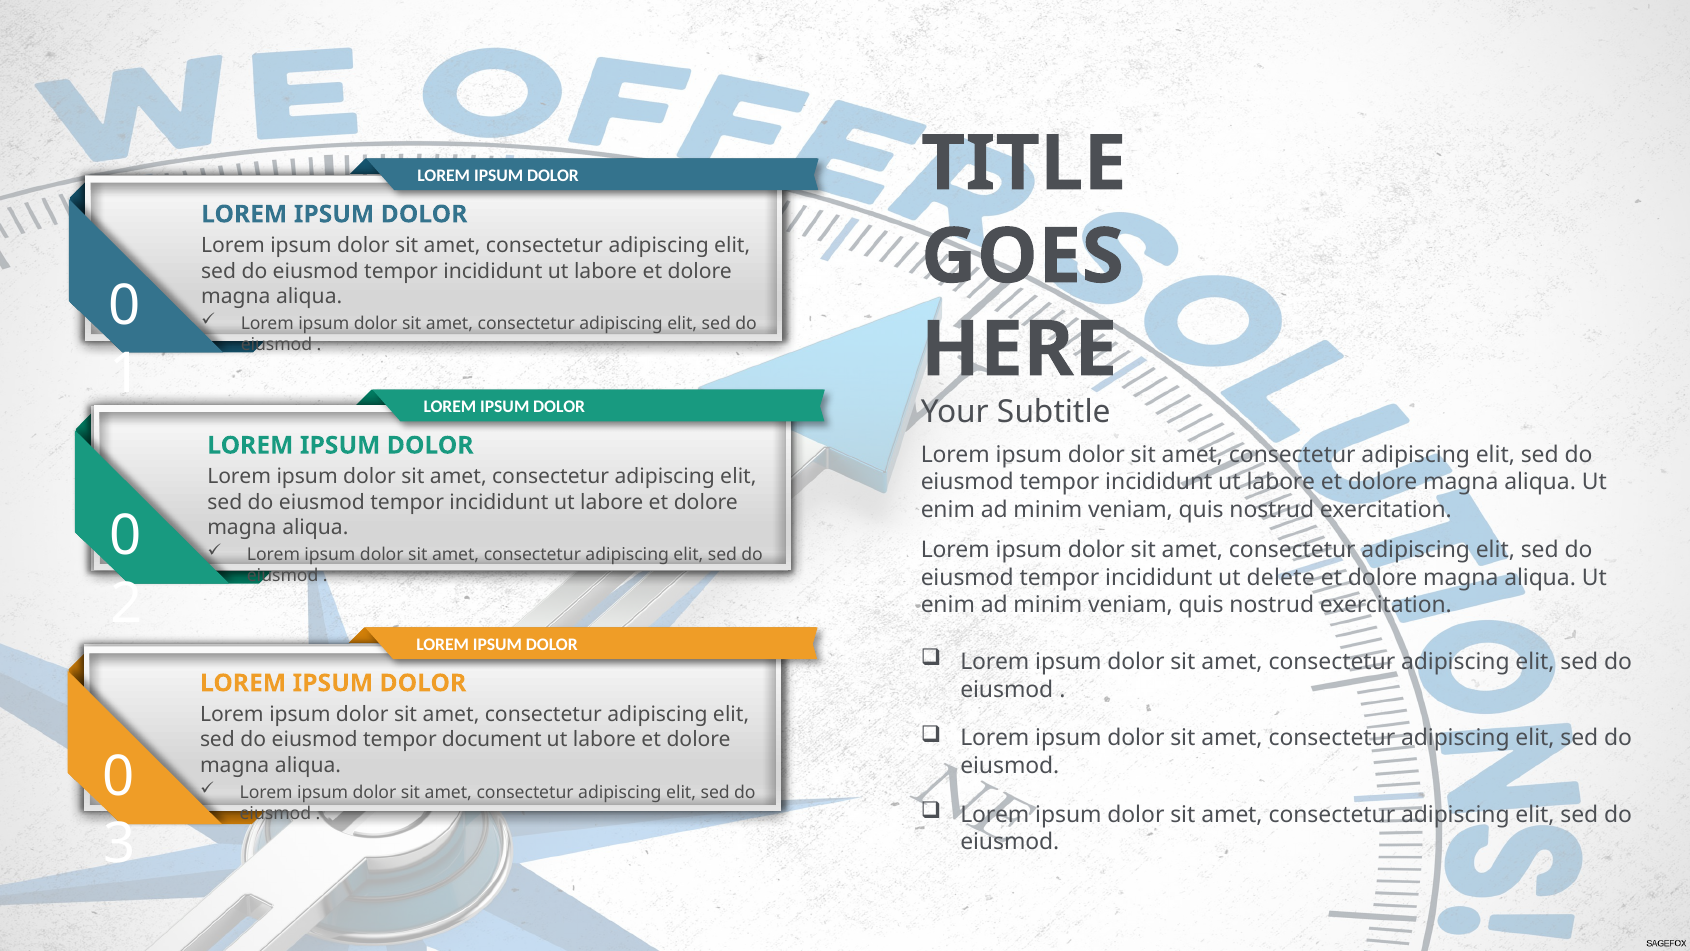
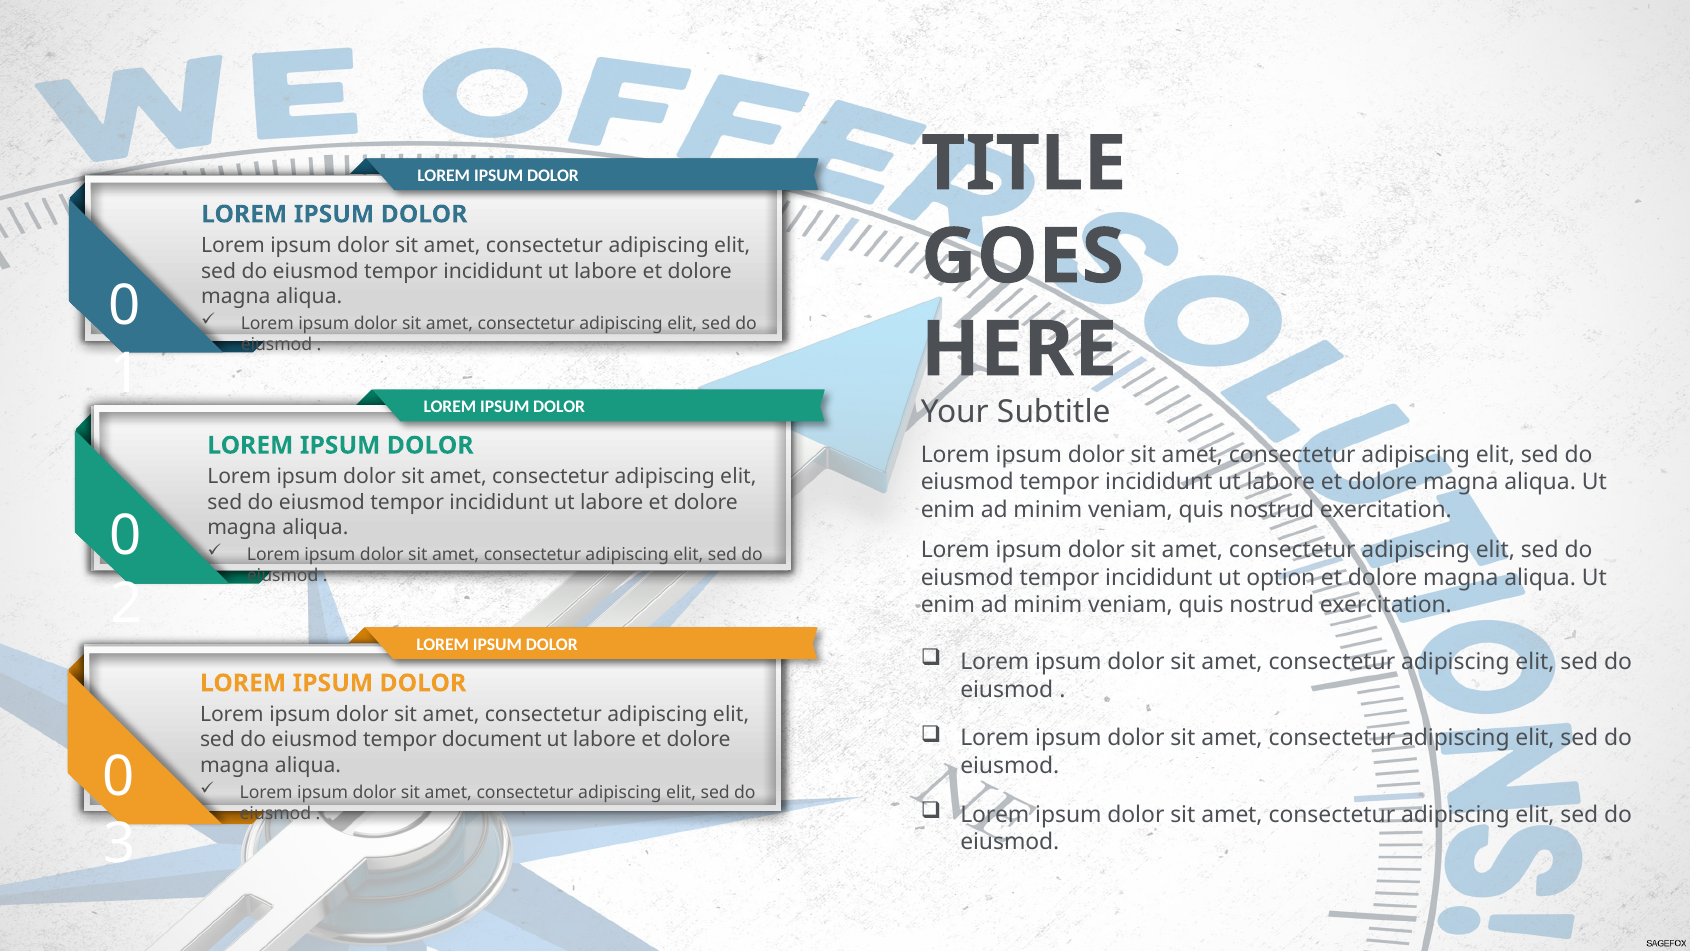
delete: delete -> option (1281, 577)
